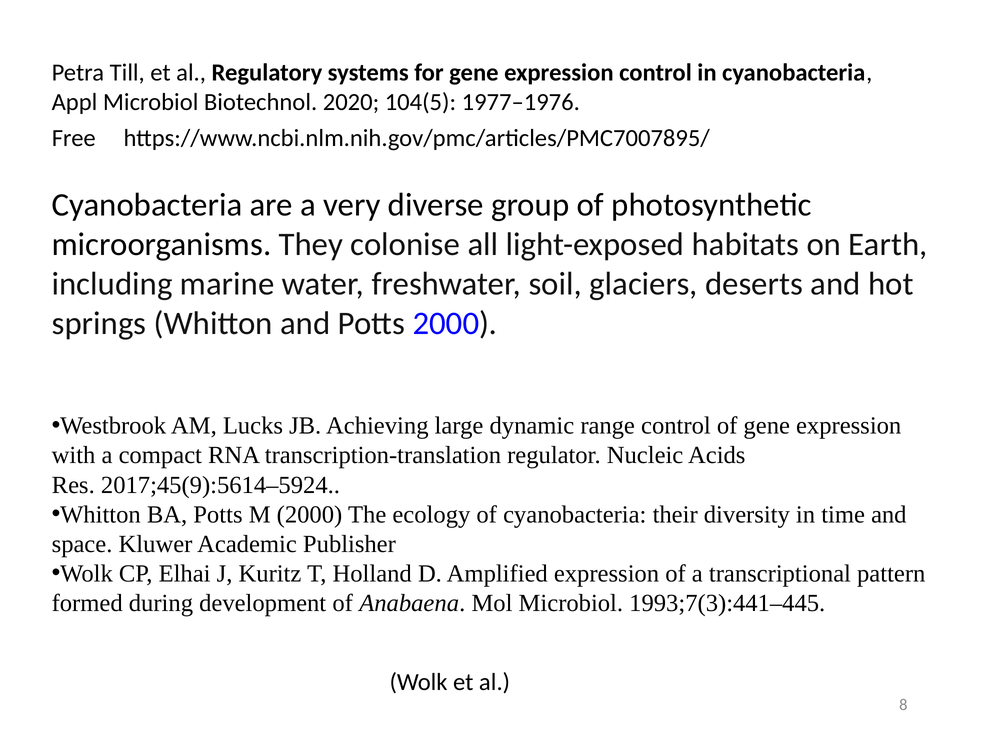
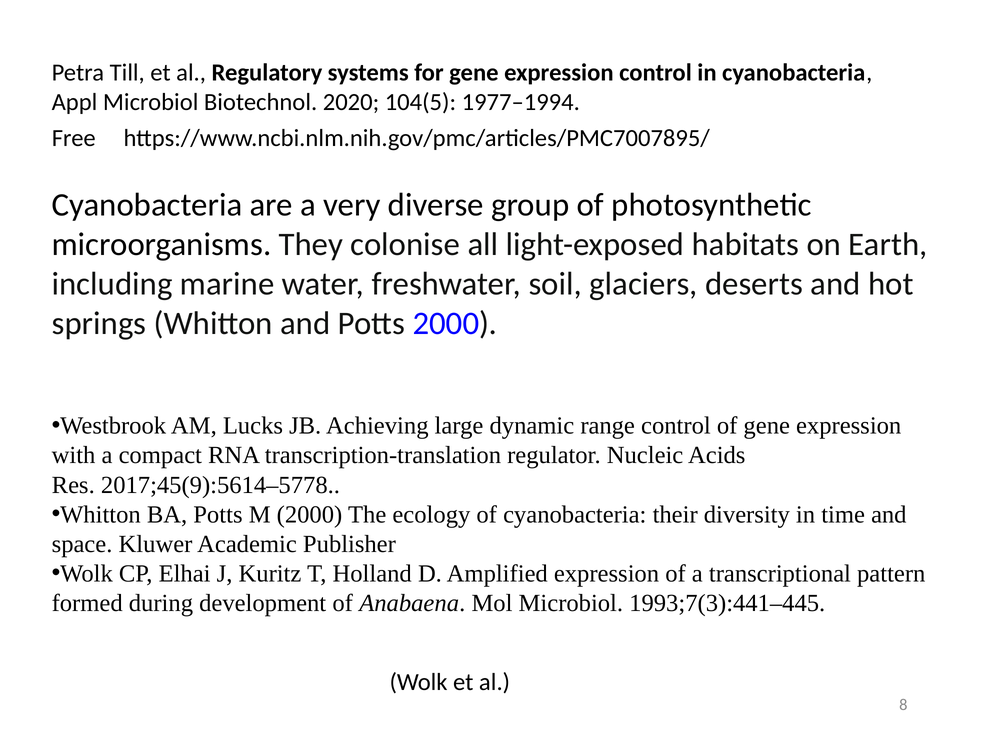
1977–1976: 1977–1976 -> 1977–1994 (521, 102)
2017;45(9):5614–5924: 2017;45(9):5614–5924 -> 2017;45(9):5614–5778 (220, 485)
